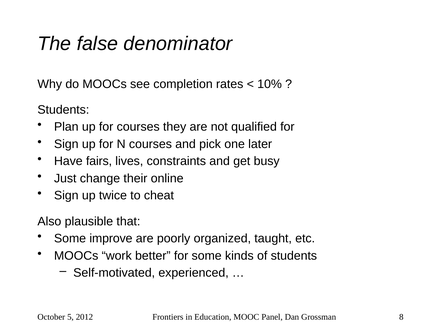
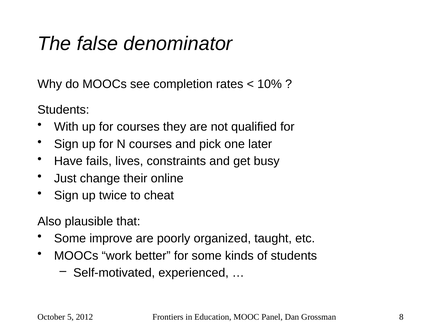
Plan: Plan -> With (66, 127)
fairs: fairs -> fails (99, 161)
